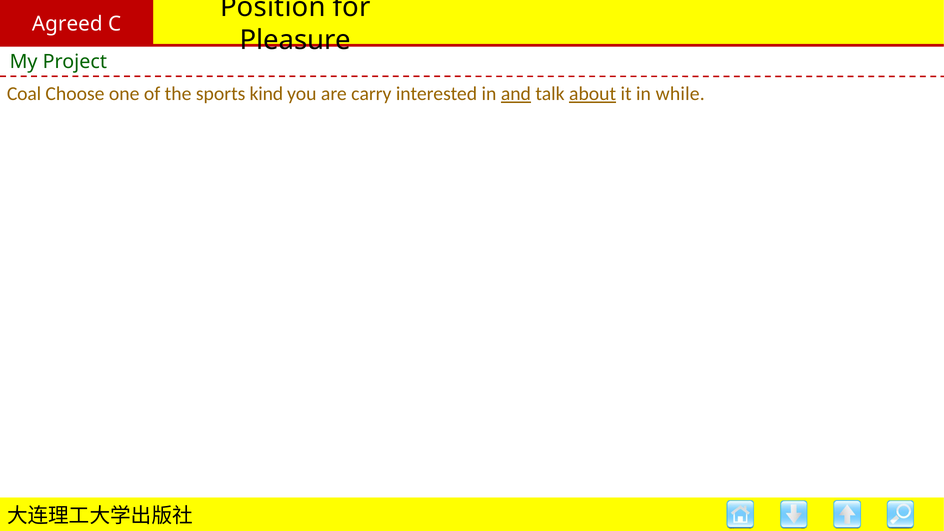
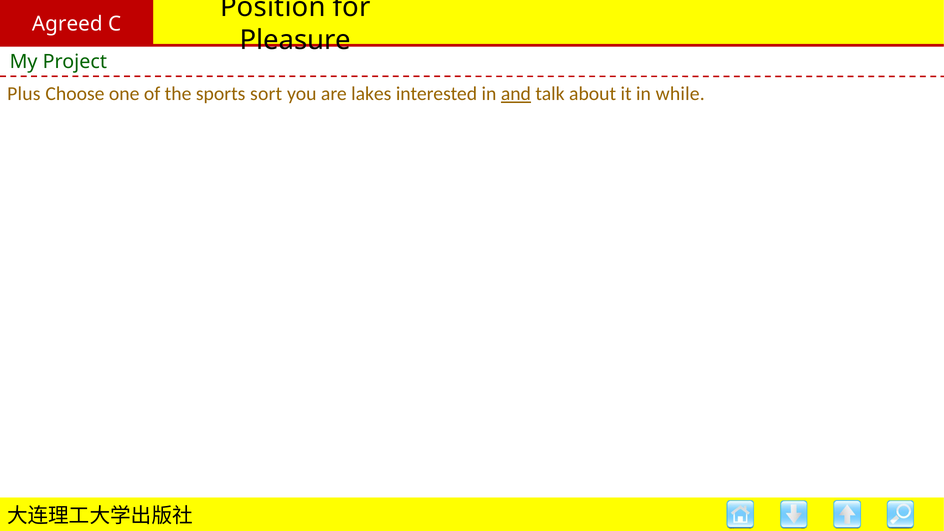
Coal: Coal -> Plus (24, 94)
kind: kind -> sort (266, 94)
carry: carry -> lakes (371, 94)
about underline: present -> none (593, 94)
